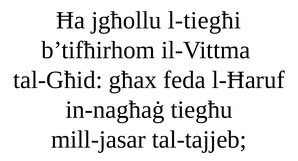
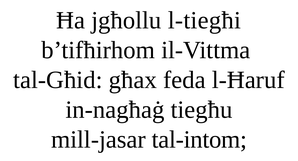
tal-tajjeb: tal-tajjeb -> tal-intom (199, 139)
